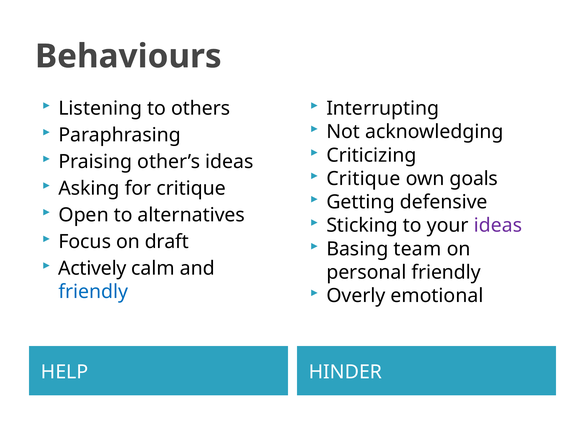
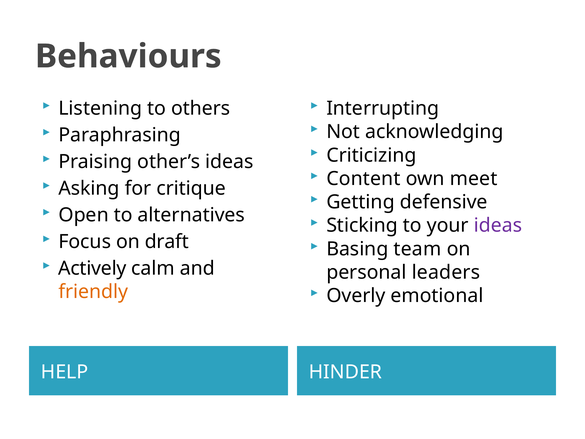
Critique: Critique -> Content (363, 179)
goals: goals -> meet (474, 179)
personal friendly: friendly -> leaders (446, 272)
friendly colour: blue -> orange (93, 292)
